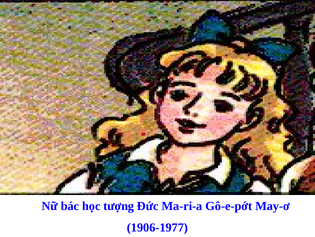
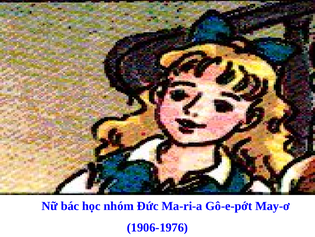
tượng: tượng -> nhóm (119, 205)
1906-1977: 1906-1977 -> 1906-1976 (157, 227)
